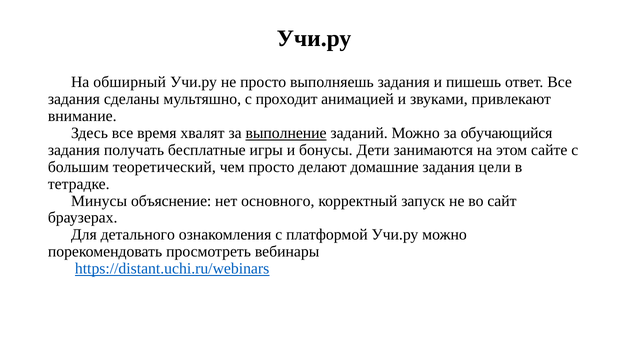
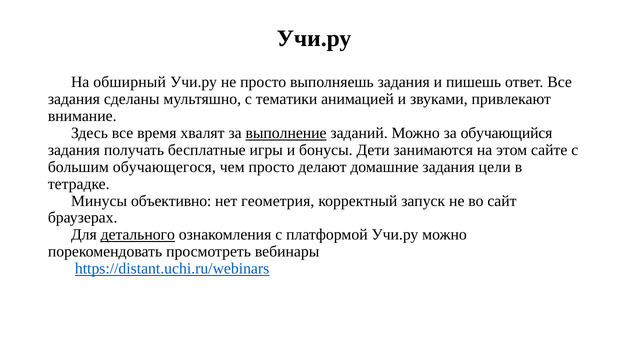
проходит: проходит -> тематики (287, 99)
теоретический: теоретический -> обучающегося (164, 167)
объяснение: объяснение -> объективно (171, 201)
основного: основного -> геометрия (278, 201)
детального underline: none -> present (138, 235)
